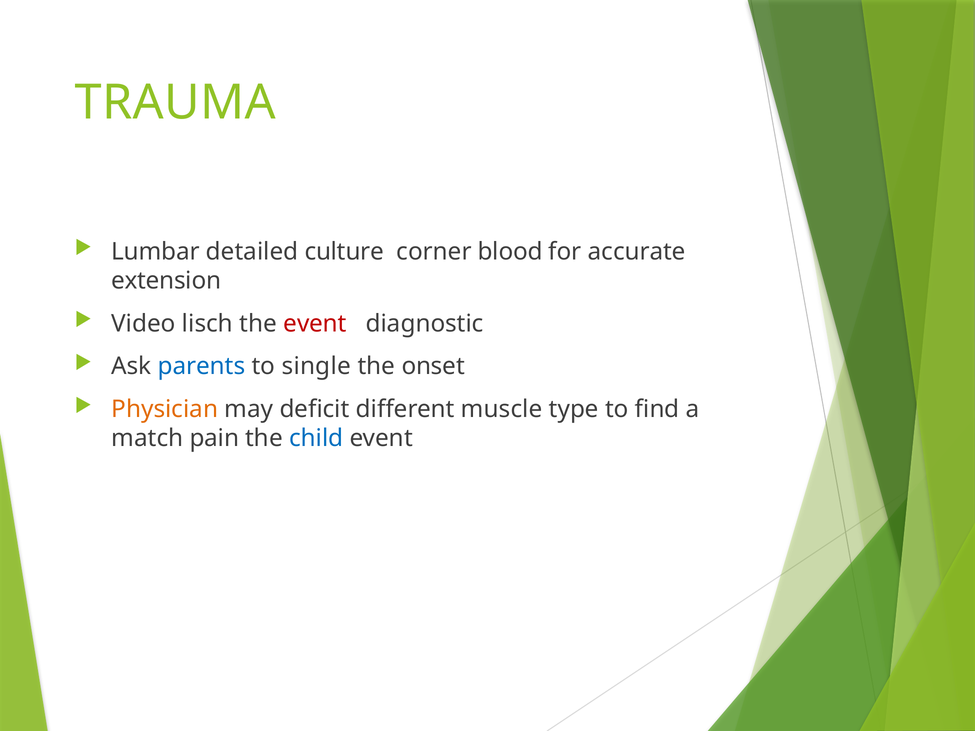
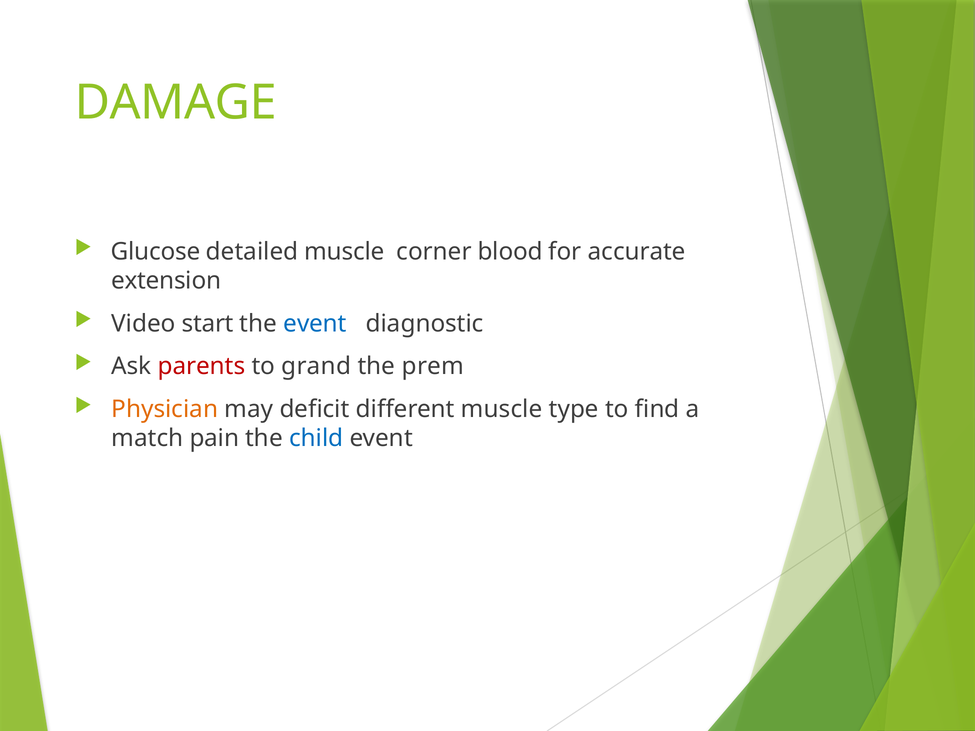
TRAUMA: TRAUMA -> DAMAGE (176, 103)
Lumbar: Lumbar -> Glucose (156, 252)
detailed culture: culture -> muscle (344, 252)
lisch: lisch -> start (208, 324)
event colour: red -> blue (315, 324)
parents colour: blue -> red (202, 366)
single: single -> grand (316, 366)
onset: onset -> prem (433, 366)
